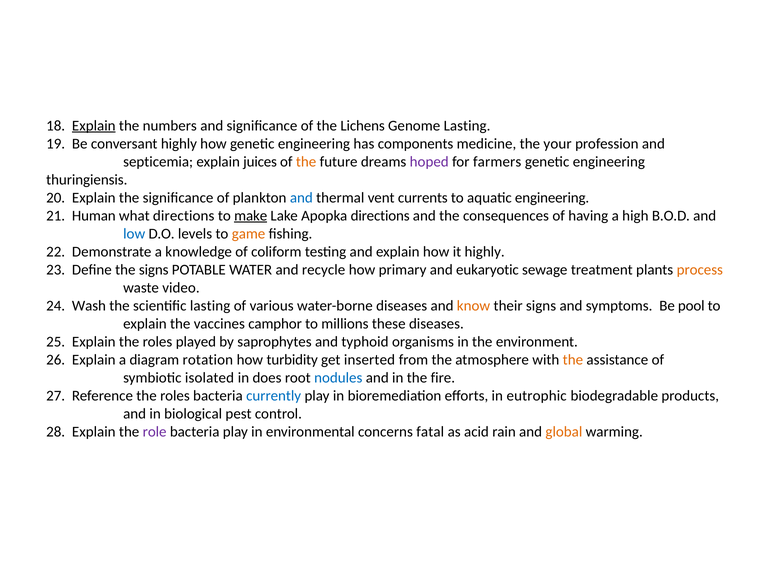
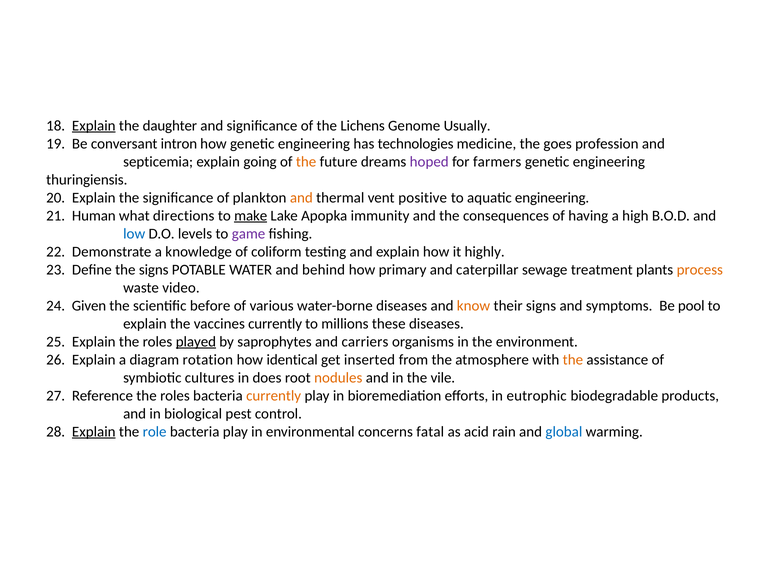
numbers: numbers -> daughter (170, 126)
Genome Lasting: Lasting -> Usually (467, 126)
conversant highly: highly -> intron (179, 144)
components: components -> technologies (416, 144)
your: your -> goes (558, 144)
juices: juices -> going (260, 162)
and colour: blue -> orange (301, 198)
currents: currents -> positive (423, 198)
Apopka directions: directions -> immunity (380, 216)
game colour: orange -> purple (249, 234)
recycle: recycle -> behind (324, 270)
eukaryotic: eukaryotic -> caterpillar (487, 270)
Wash: Wash -> Given (89, 306)
scientific lasting: lasting -> before (210, 306)
vaccines camphor: camphor -> currently (275, 324)
played underline: none -> present (196, 342)
typhoid: typhoid -> carriers (365, 342)
turbidity: turbidity -> identical (292, 360)
isolated: isolated -> cultures (210, 378)
nodules colour: blue -> orange (338, 378)
fire: fire -> vile (443, 378)
currently colour: blue -> orange (274, 396)
Explain underline: none -> present (94, 432)
role colour: purple -> blue (155, 432)
global colour: orange -> blue (564, 432)
